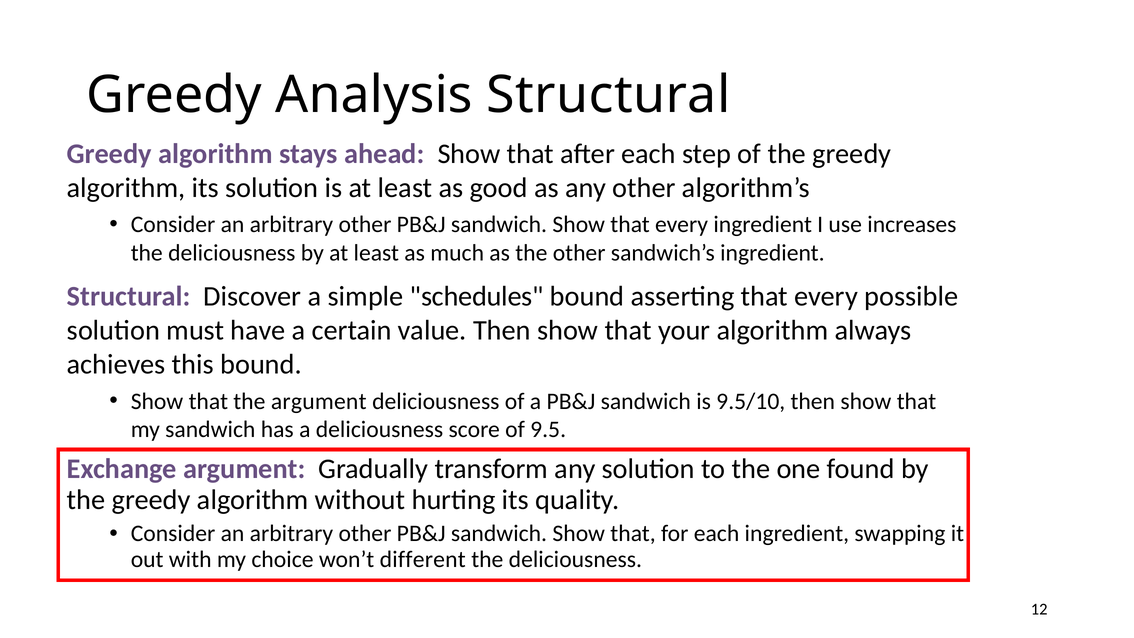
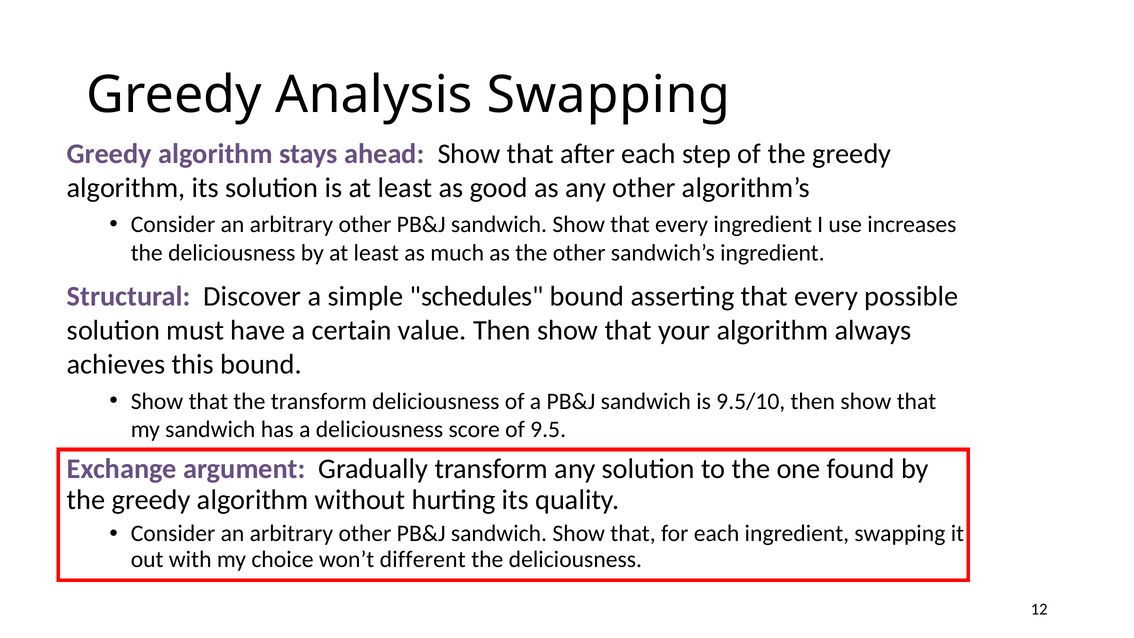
Analysis Structural: Structural -> Swapping (608, 95)
the argument: argument -> transform (319, 401)
